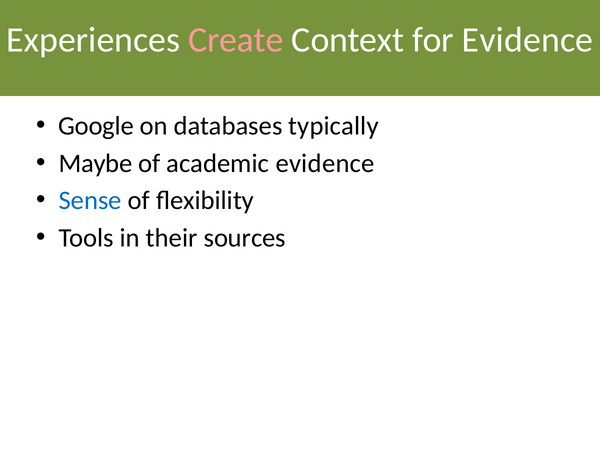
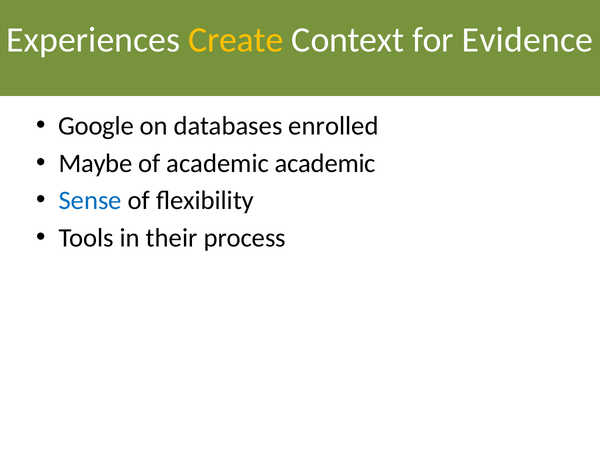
Create colour: pink -> yellow (236, 40)
typically: typically -> enrolled (334, 126)
academic evidence: evidence -> academic (325, 163)
sources: sources -> process (245, 238)
